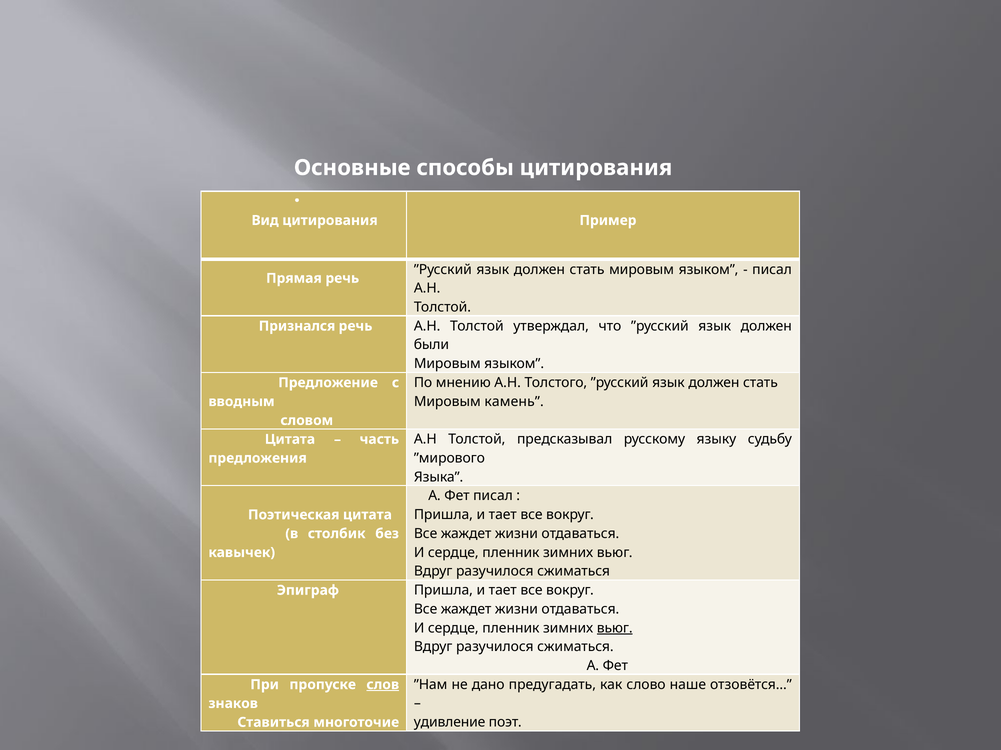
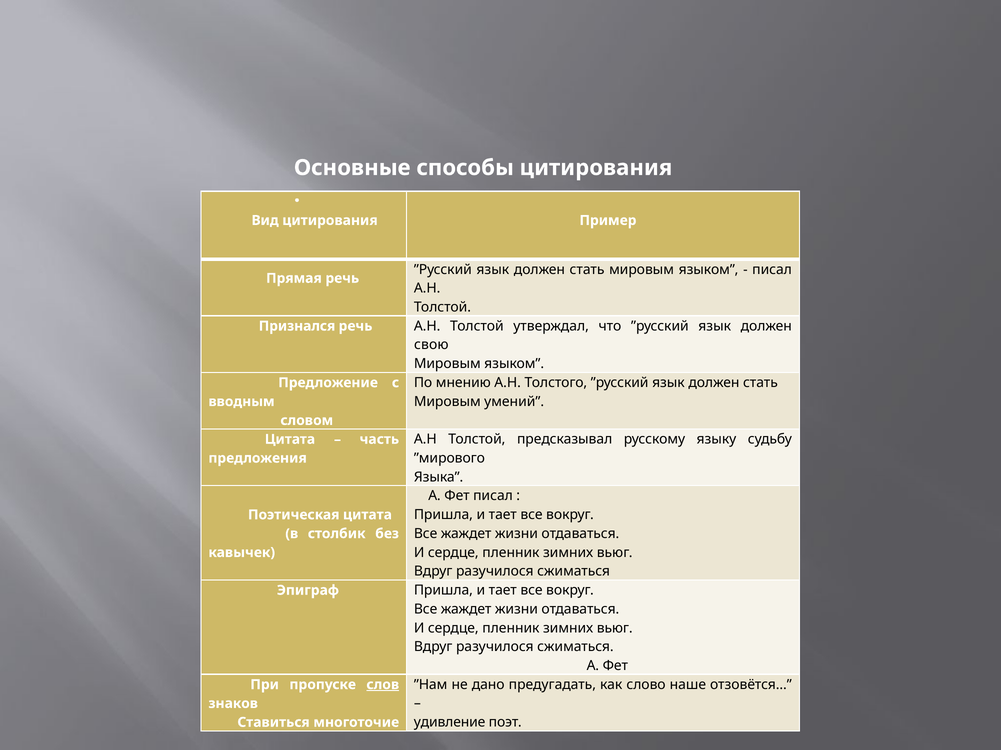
были: были -> свою (431, 345)
камень: камень -> умений (514, 402)
вьюг underline: present -> none (615, 629)
